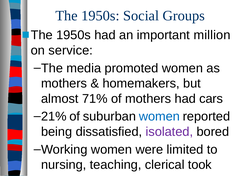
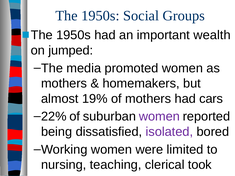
million: million -> wealth (212, 35)
service: service -> jumped (71, 50)
71%: 71% -> 19% (95, 99)
21%: 21% -> 22% (54, 117)
women colour: blue -> purple (159, 117)
